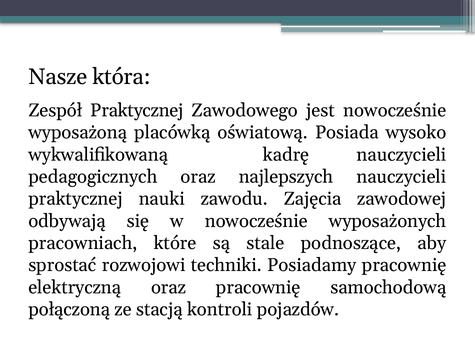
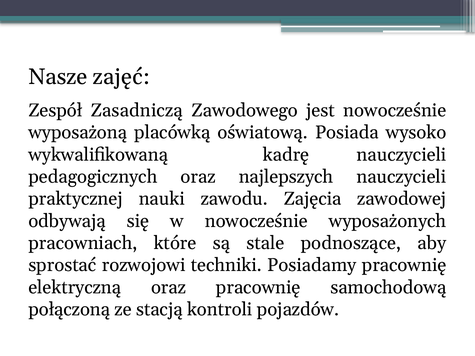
która: która -> zajęć (121, 77)
Zespół Praktycznej: Praktycznej -> Zasadniczą (137, 111)
